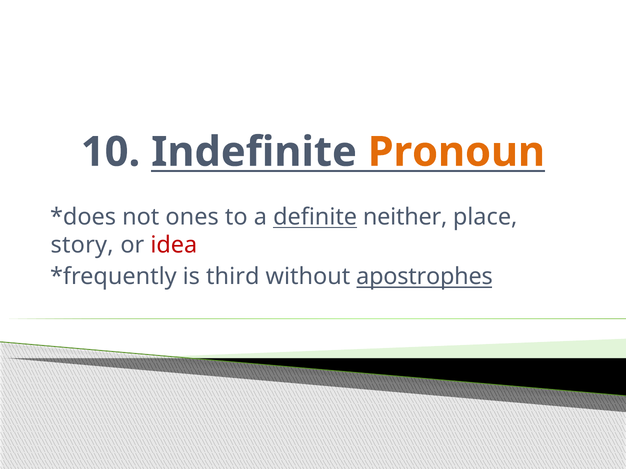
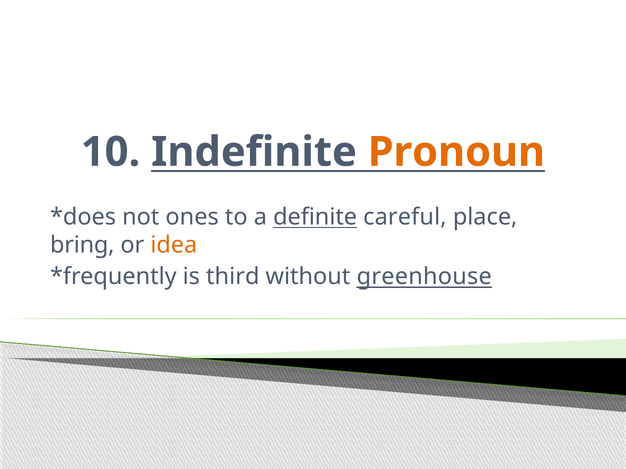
neither: neither -> careful (405, 217)
story: story -> bring (82, 245)
idea colour: red -> orange (174, 245)
apostrophes: apostrophes -> greenhouse (424, 277)
